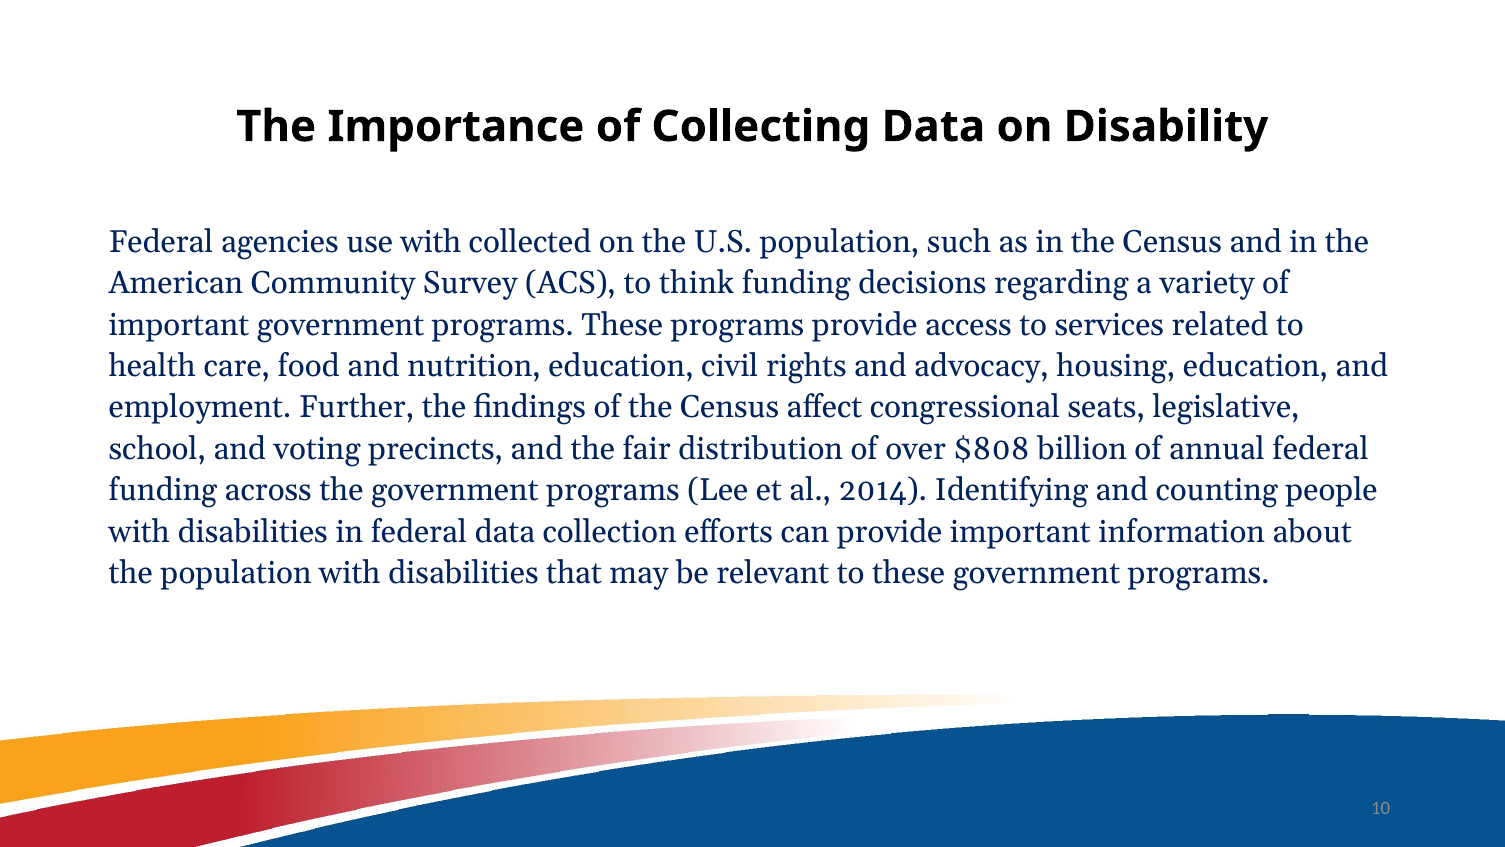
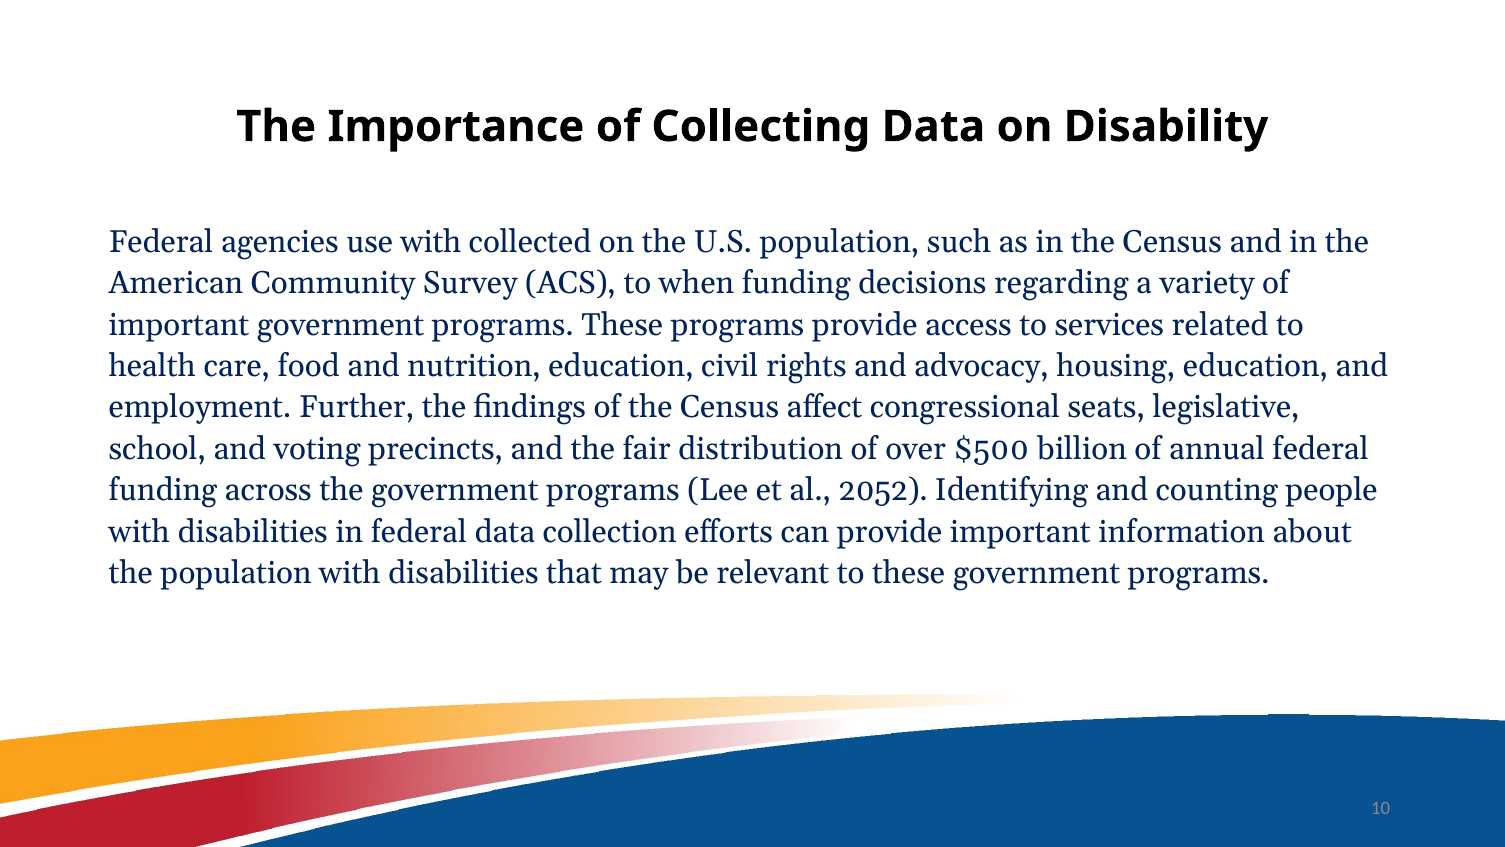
think: think -> when (697, 283)
$808: $808 -> $500 (991, 449)
2014: 2014 -> 2052 (883, 490)
